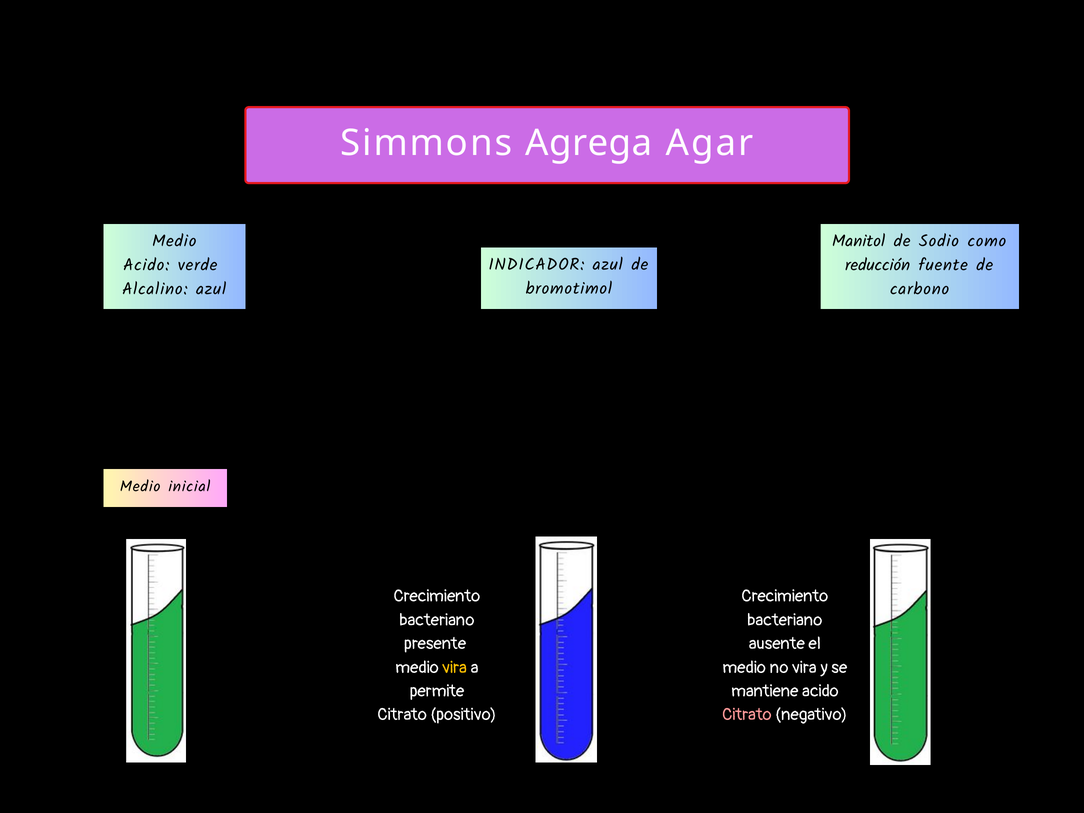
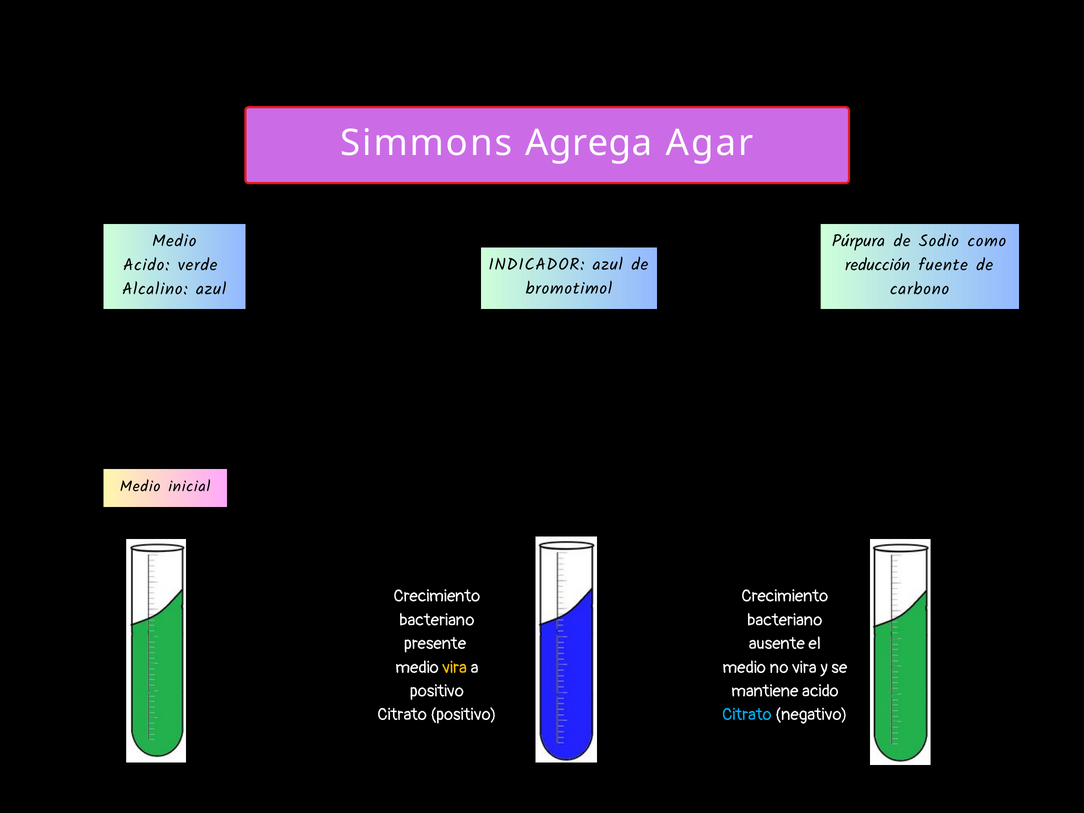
Manitol: Manitol -> Púrpura (859, 241)
permite: permite -> positivo (437, 691)
Citrato colour: pink -> light blue (747, 715)
